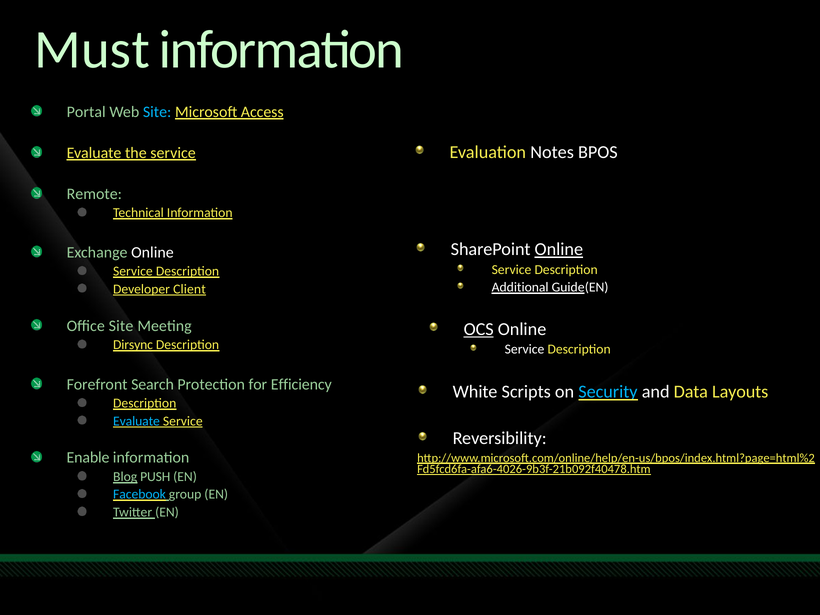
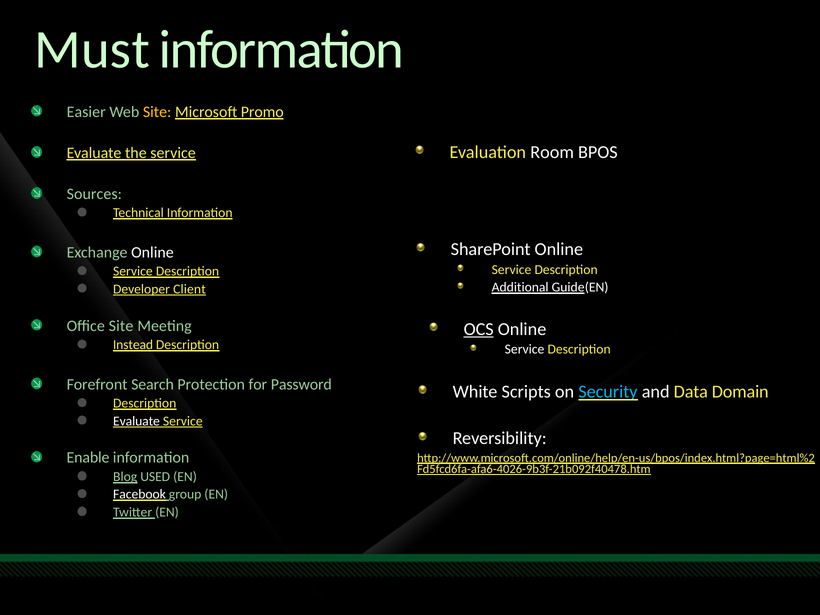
Portal: Portal -> Easier (86, 112)
Site colour: light blue -> yellow (157, 112)
Access: Access -> Promo (262, 112)
Notes: Notes -> Room (552, 152)
Remote: Remote -> Sources (94, 194)
Online underline: present -> none (559, 249)
Dirsync: Dirsync -> Instead (133, 345)
Efficiency: Efficiency -> Password (301, 384)
Layouts: Layouts -> Domain (740, 392)
Evaluate colour: light blue -> white (136, 421)
PUSH: PUSH -> USED (155, 477)
Facebook colour: light blue -> white (140, 494)
